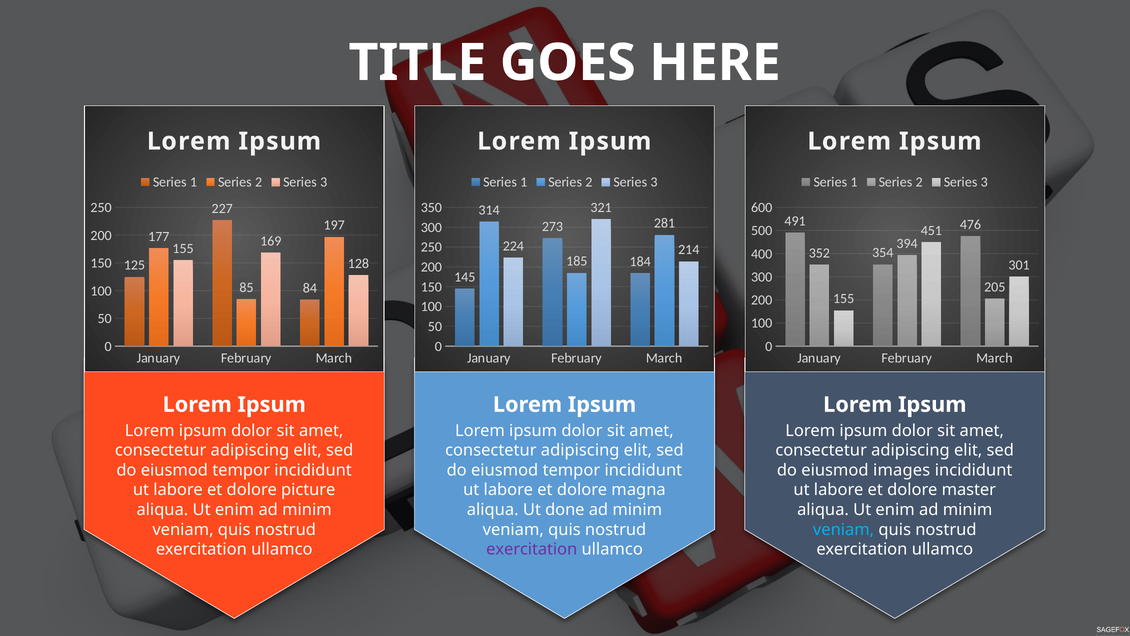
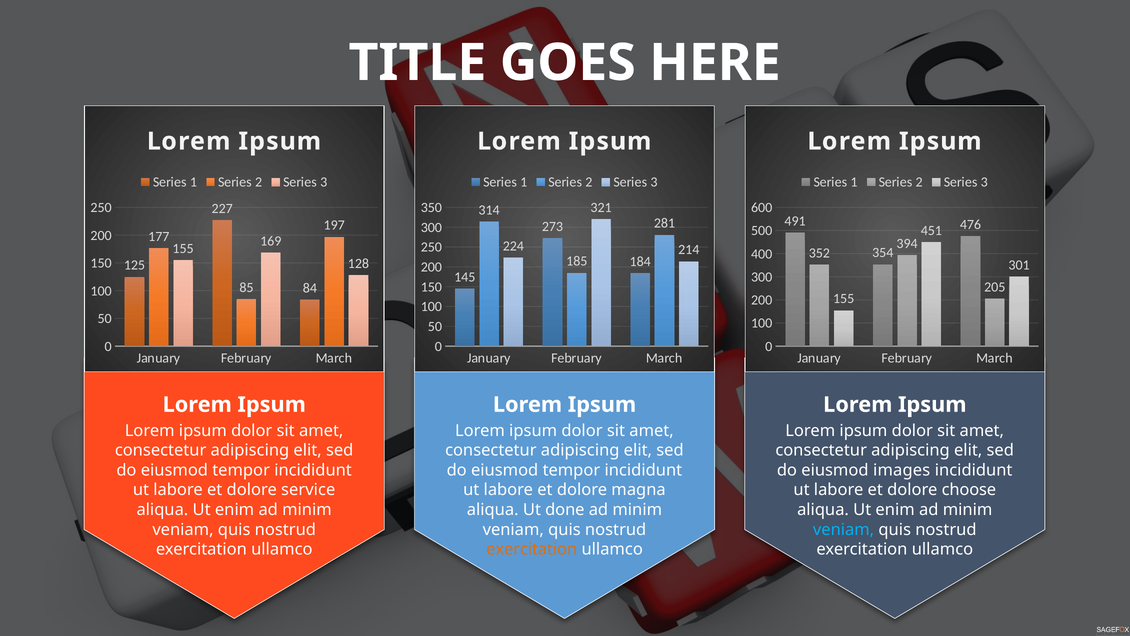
picture: picture -> service (308, 490)
master: master -> choose (969, 490)
exercitation colour: purple -> orange (532, 549)
